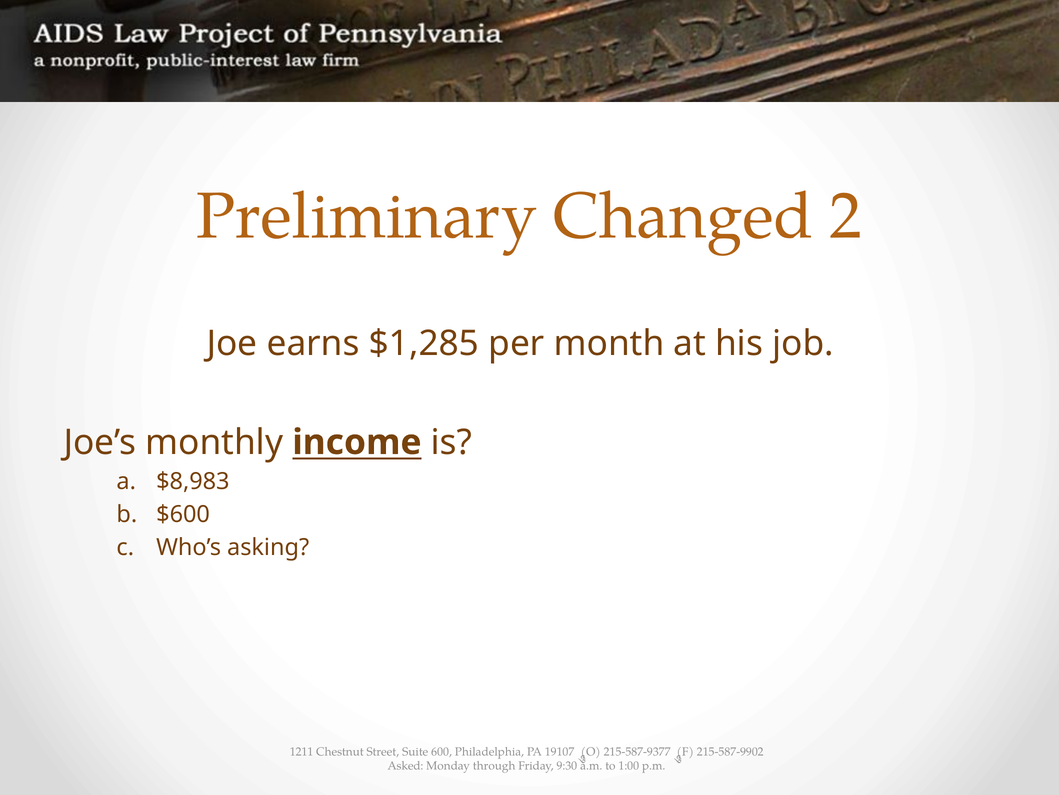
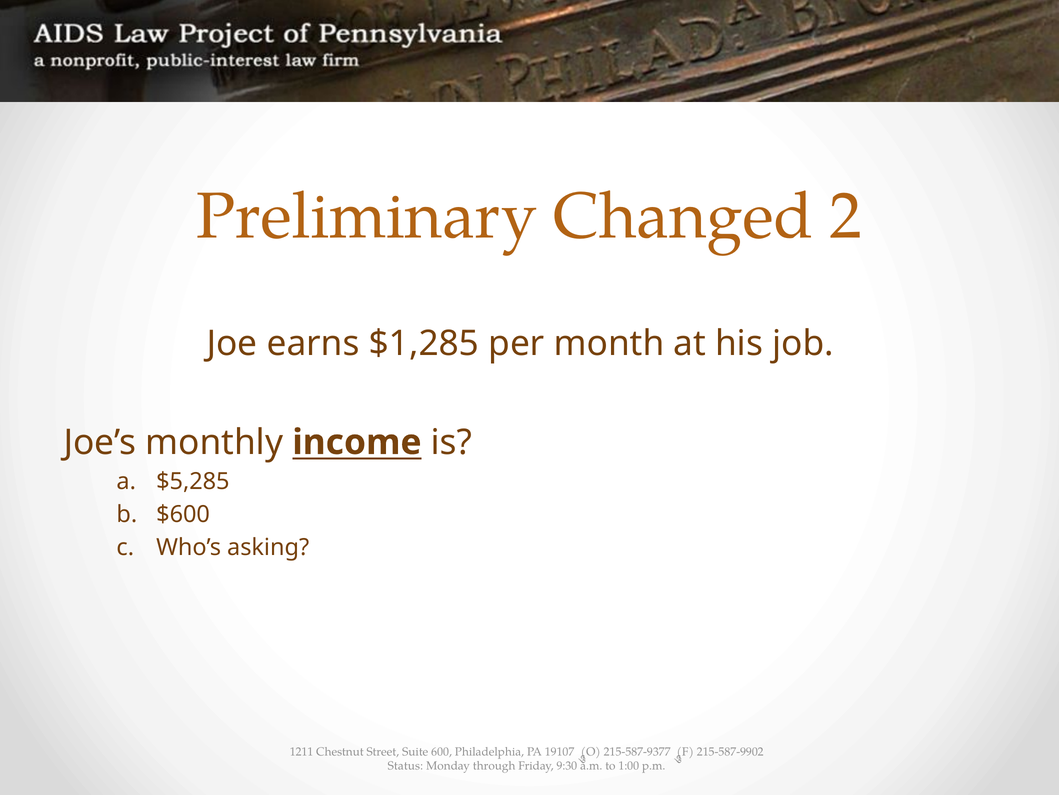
$8,983: $8,983 -> $5,285 (193, 481)
Asked: Asked -> Status (405, 765)
